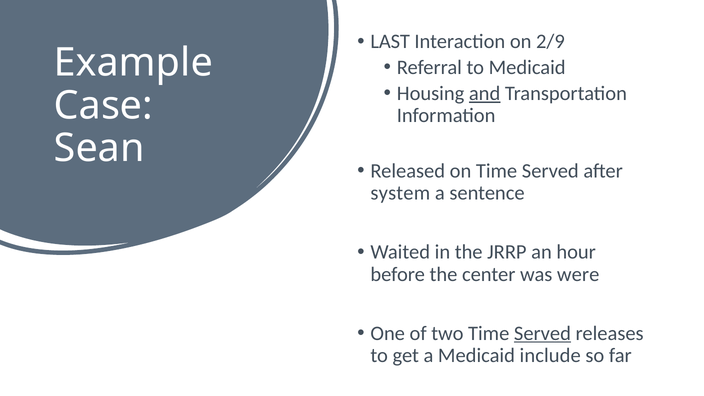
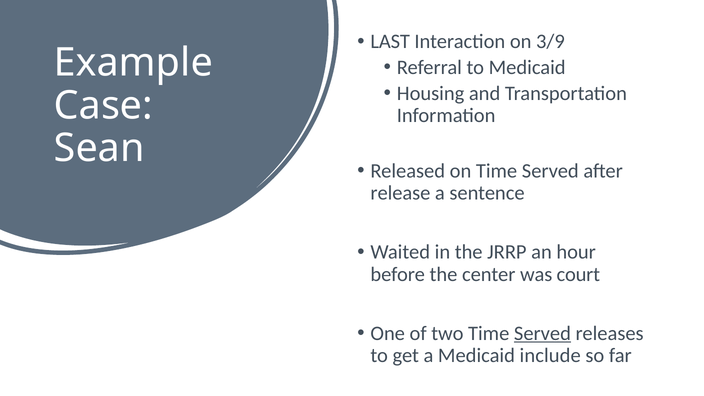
2/9: 2/9 -> 3/9 (550, 42)
and underline: present -> none (485, 93)
system: system -> release (400, 193)
were: were -> court (578, 274)
